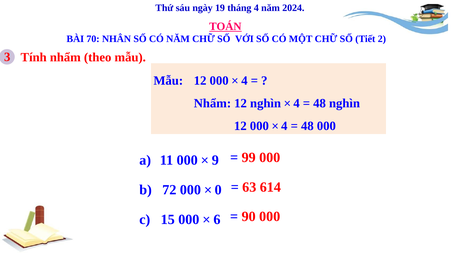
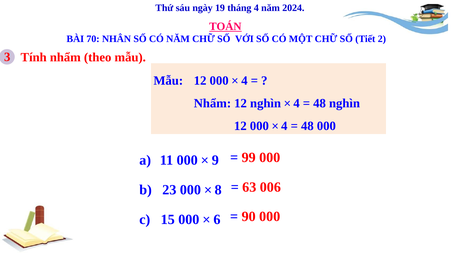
614: 614 -> 006 (270, 187)
72: 72 -> 23 (169, 190)
0: 0 -> 8 (218, 190)
